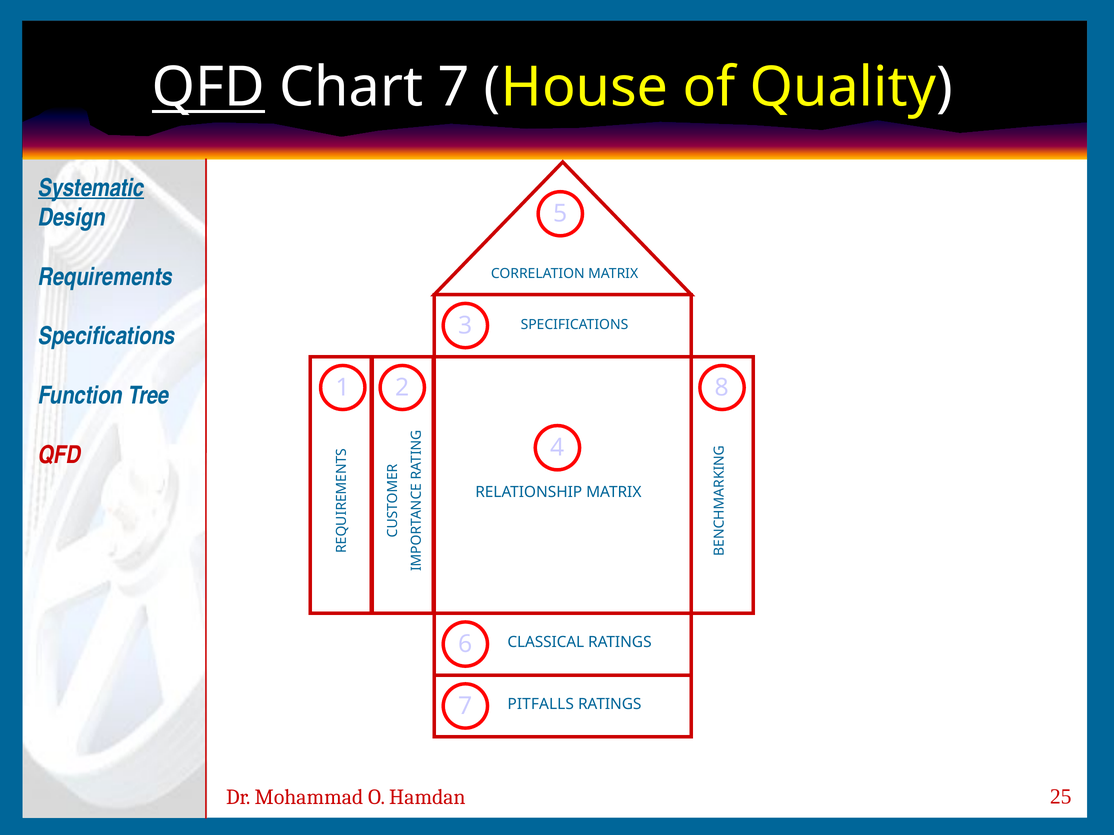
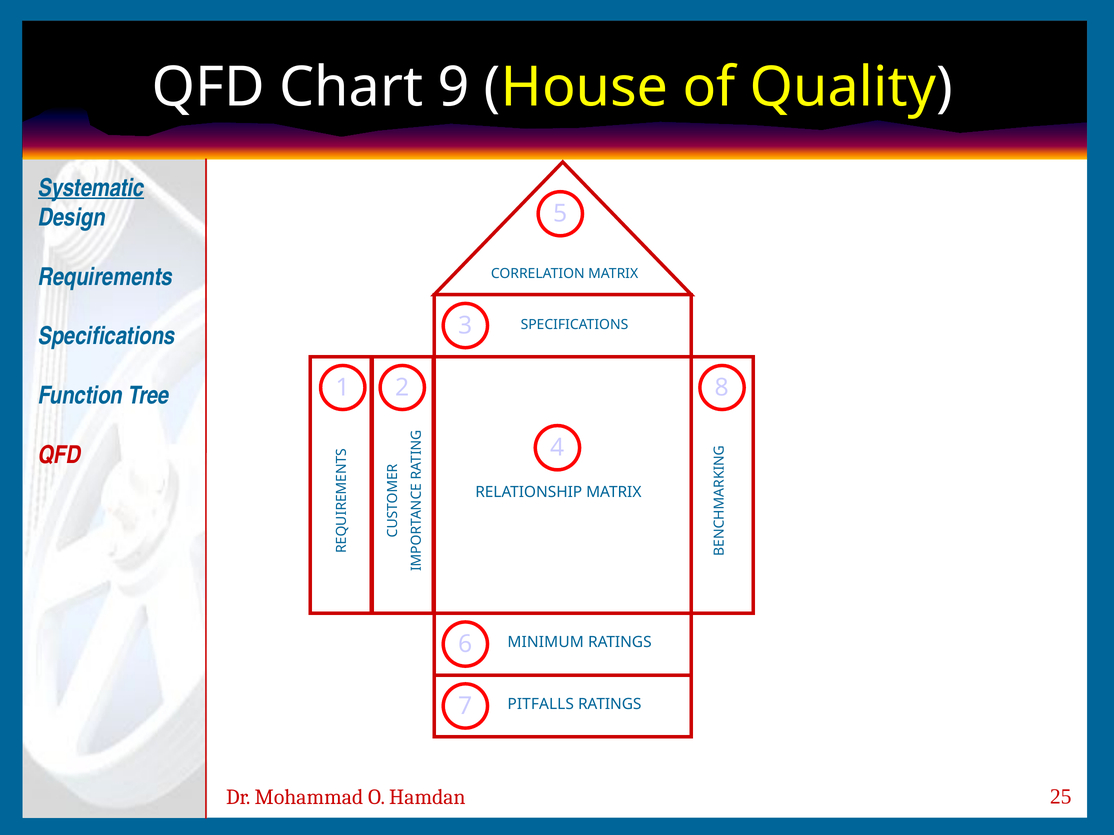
QFD underline: present -> none (208, 88)
Chart 7: 7 -> 9 (453, 88)
CLASSICAL: CLASSICAL -> MINIMUM (546, 643)
